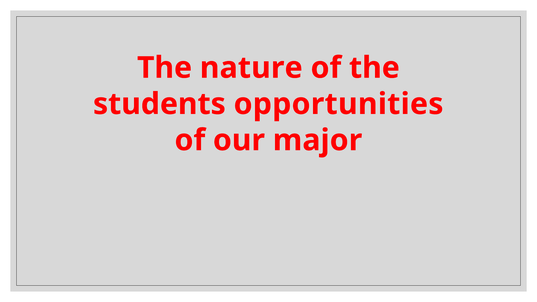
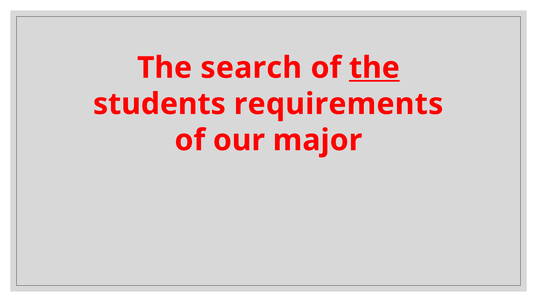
nature: nature -> search (251, 68)
the underline: none -> present (374, 68)
opportunities: opportunities -> requirements (339, 104)
